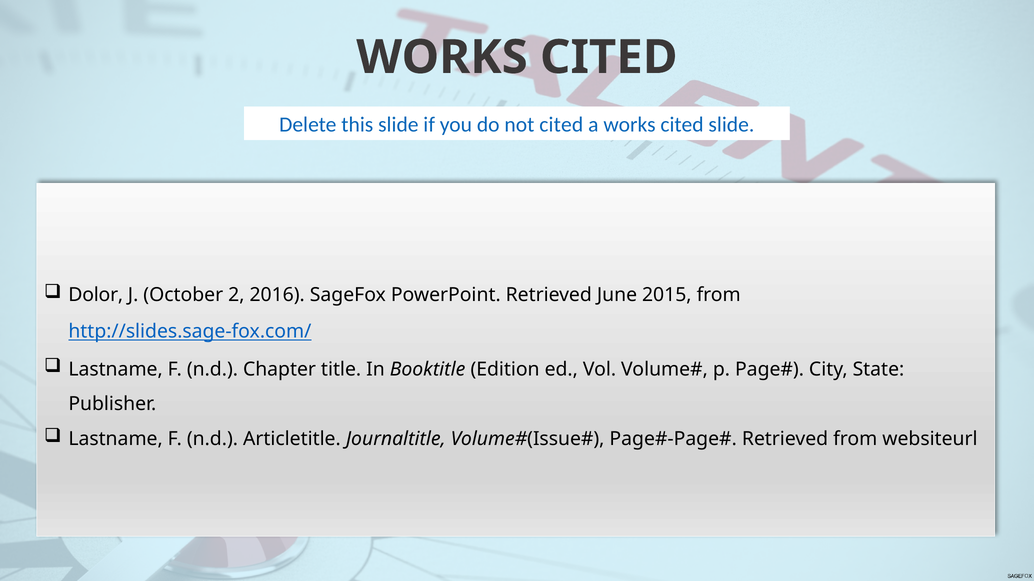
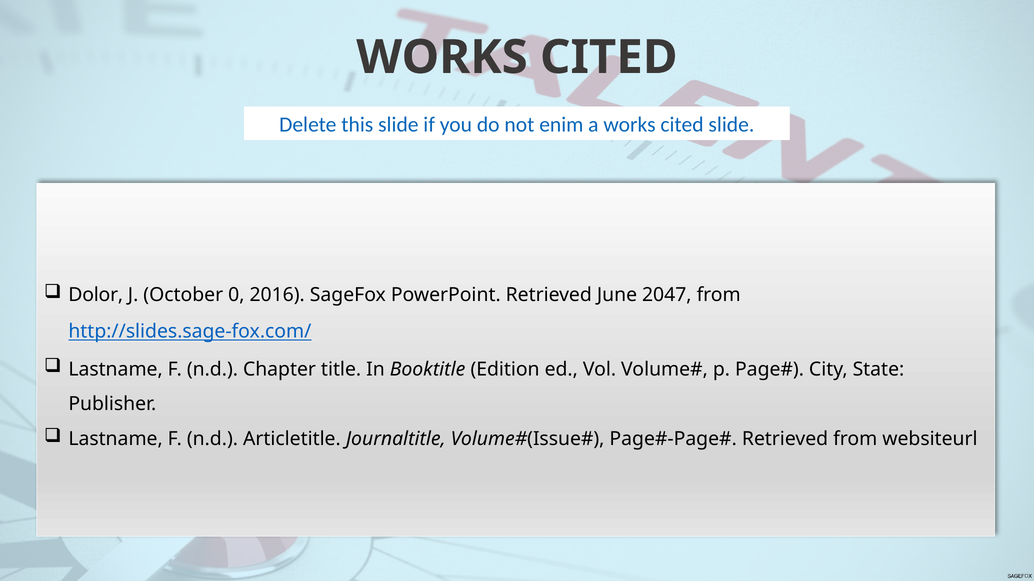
not cited: cited -> enim (561, 125)
2: 2 -> 0 (236, 295)
2015: 2015 -> 2047 (667, 295)
